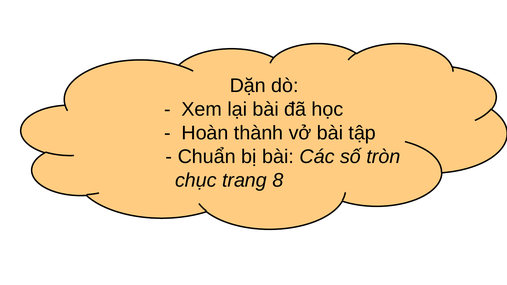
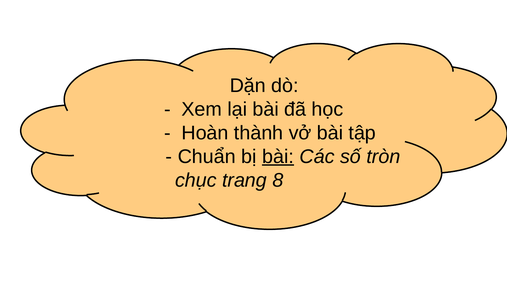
bài underline: none -> present (278, 157)
